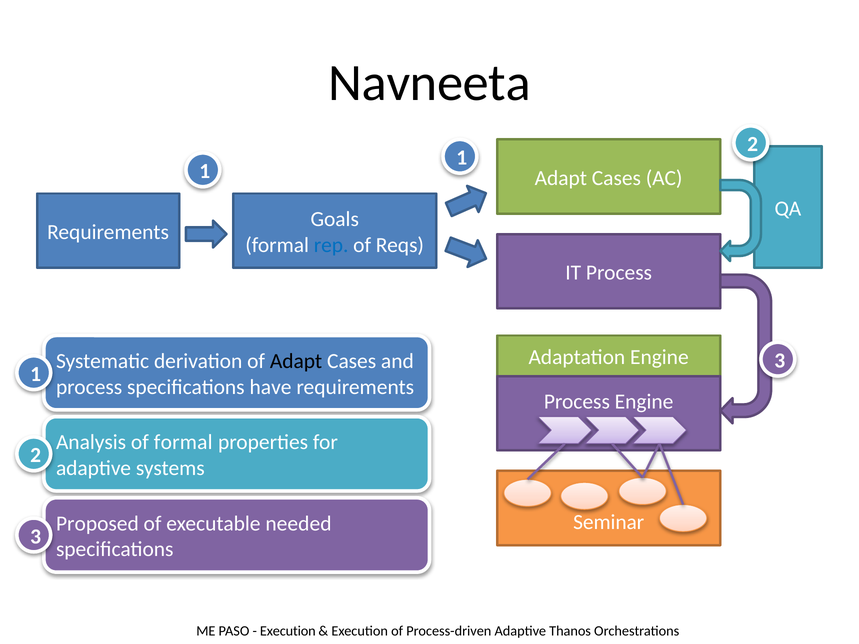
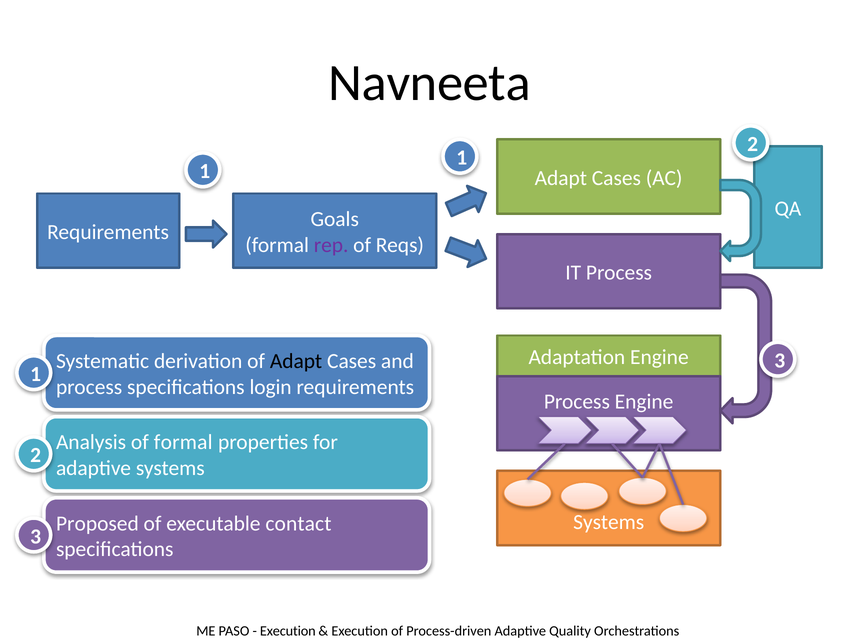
rep colour: blue -> purple (331, 245)
have: have -> login (271, 387)
Seminar: Seminar -> Systems (609, 522)
needed: needed -> contact (298, 524)
Thanos: Thanos -> Quality (570, 631)
